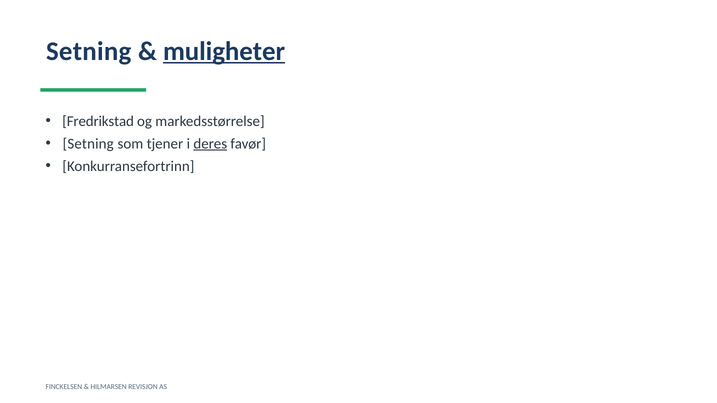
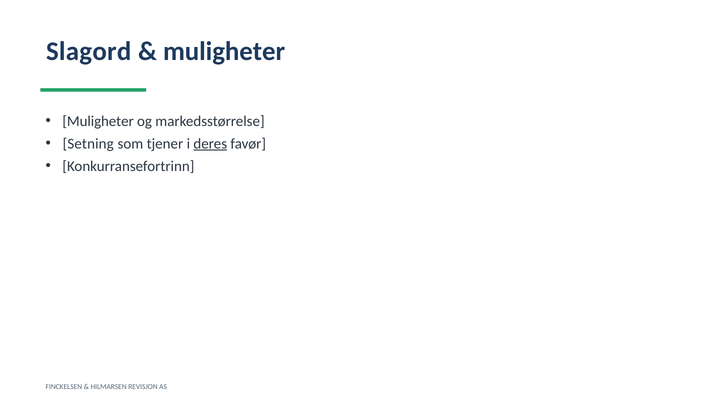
Setning: Setning -> Slagord (89, 51)
muligheter underline: present -> none (224, 51)
Fredrikstad: Fredrikstad -> Muligheter (98, 121)
